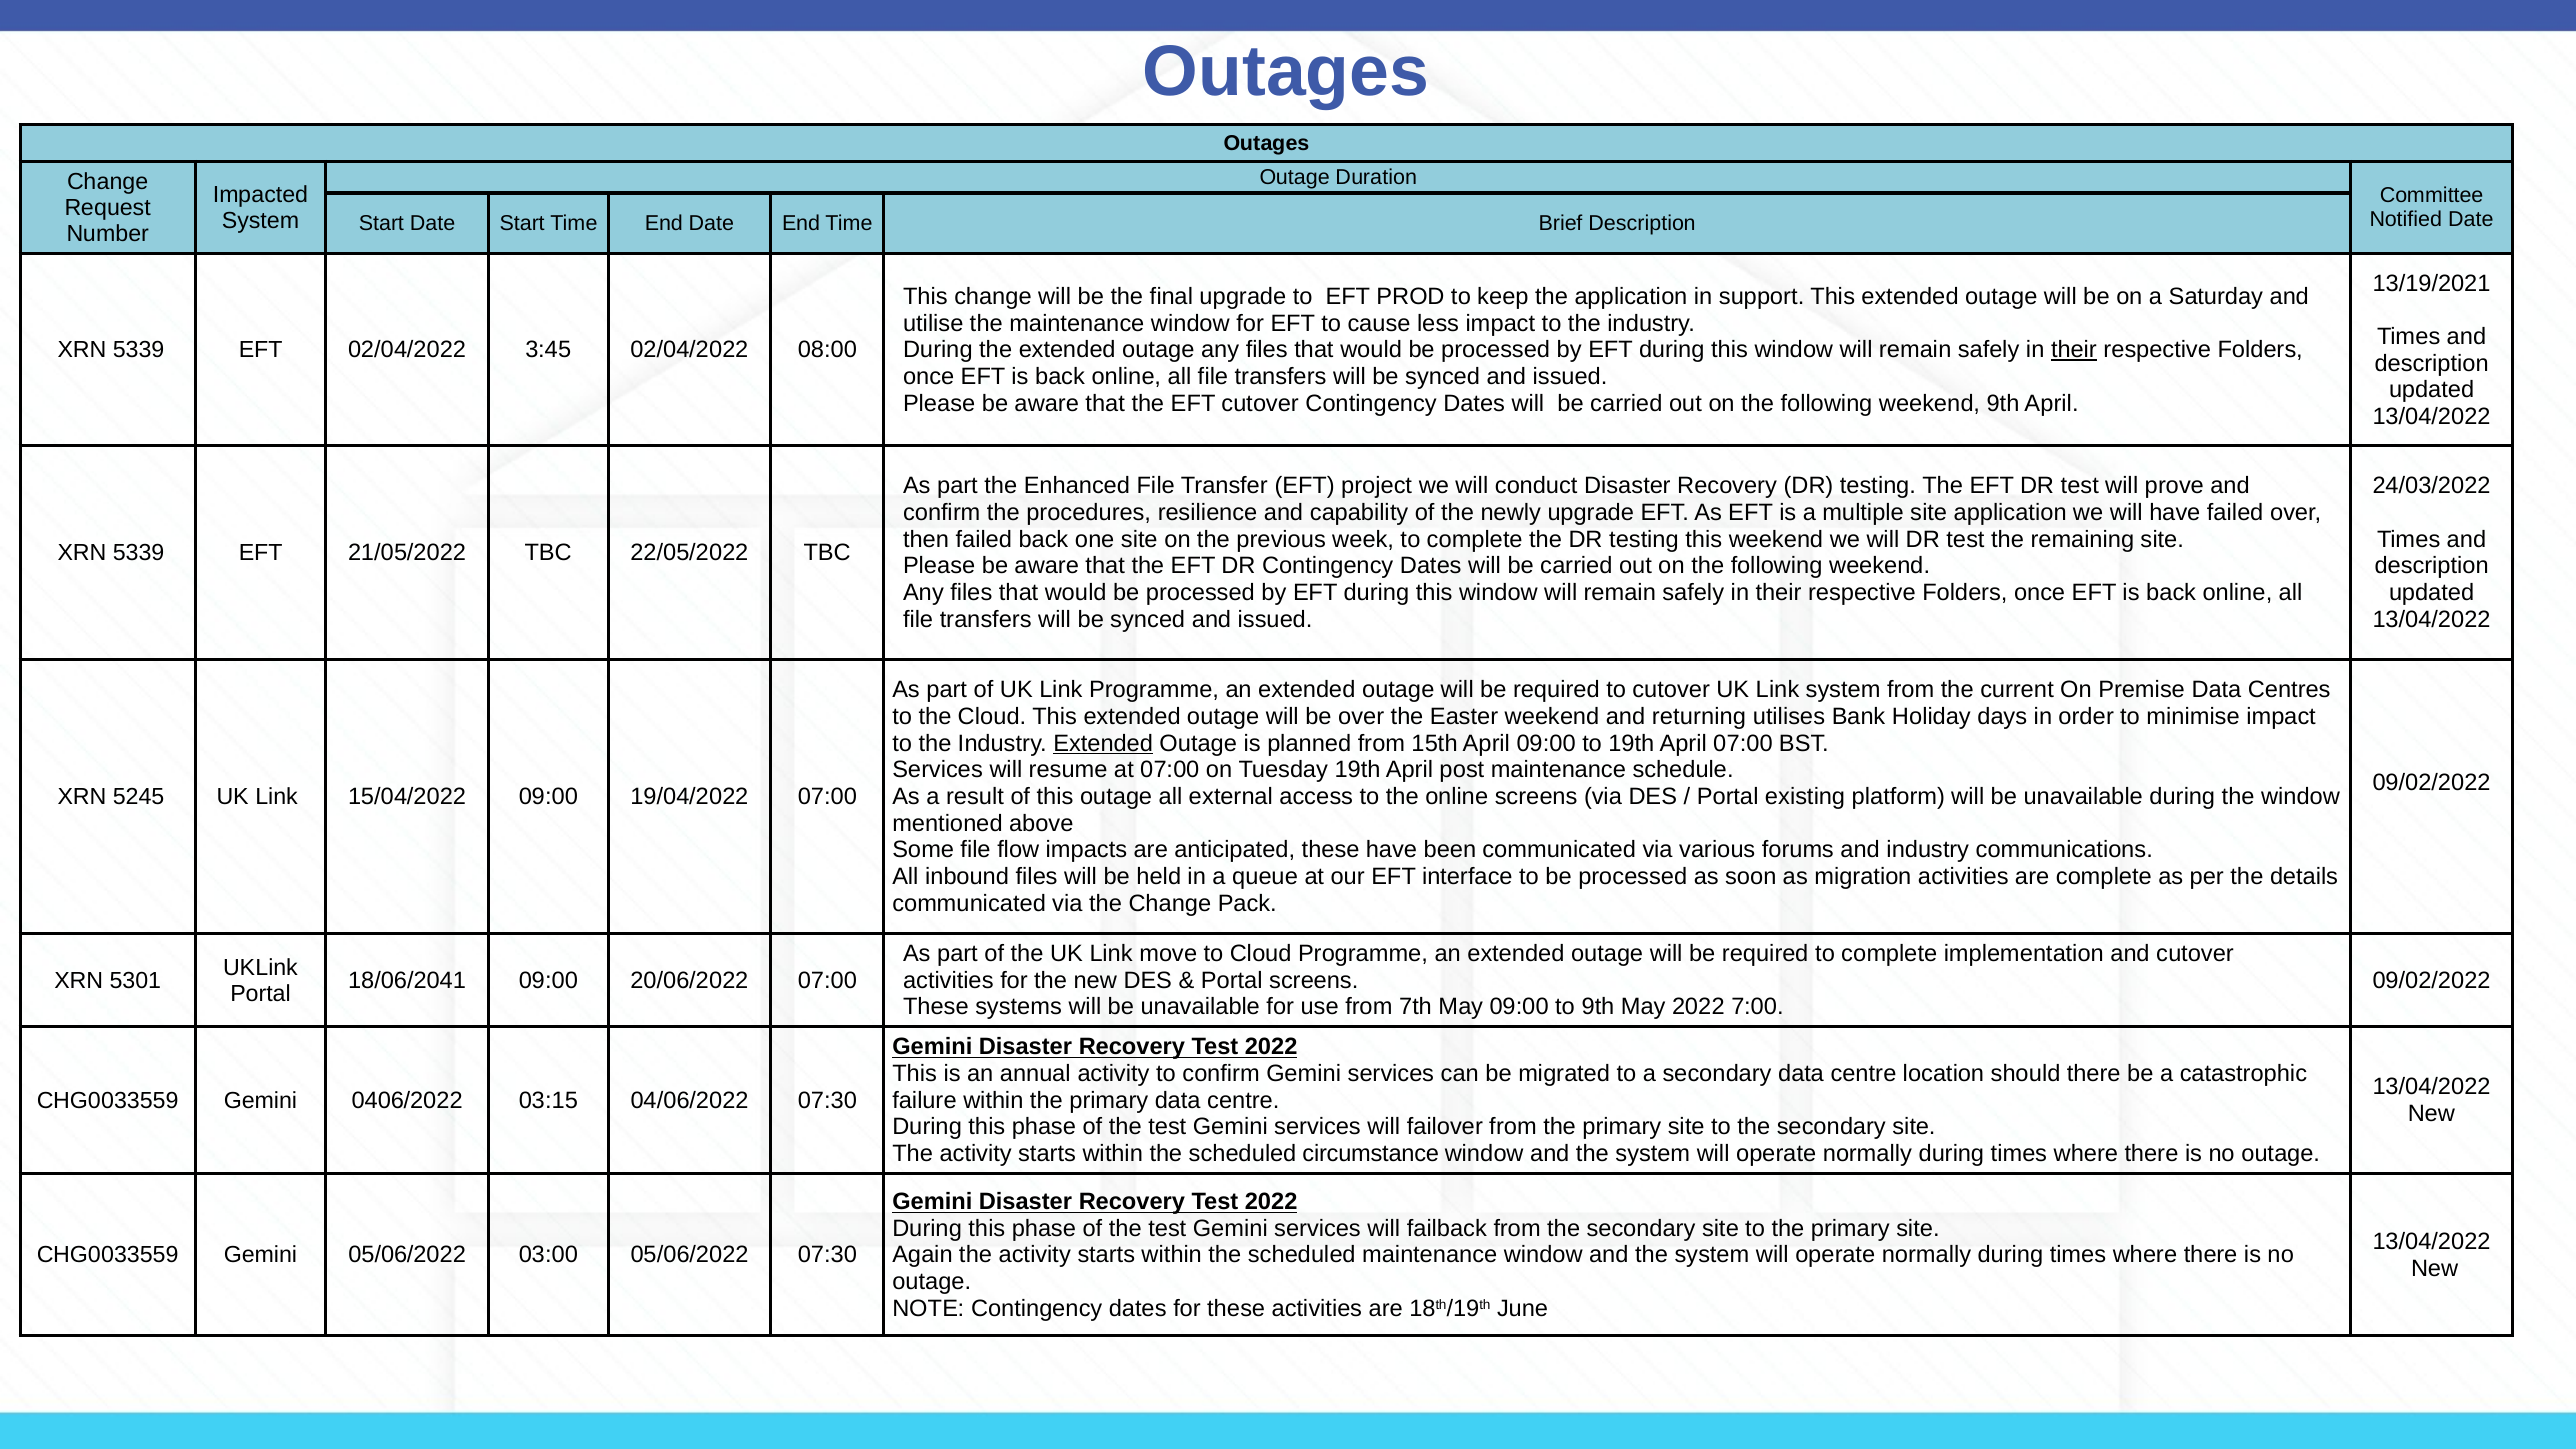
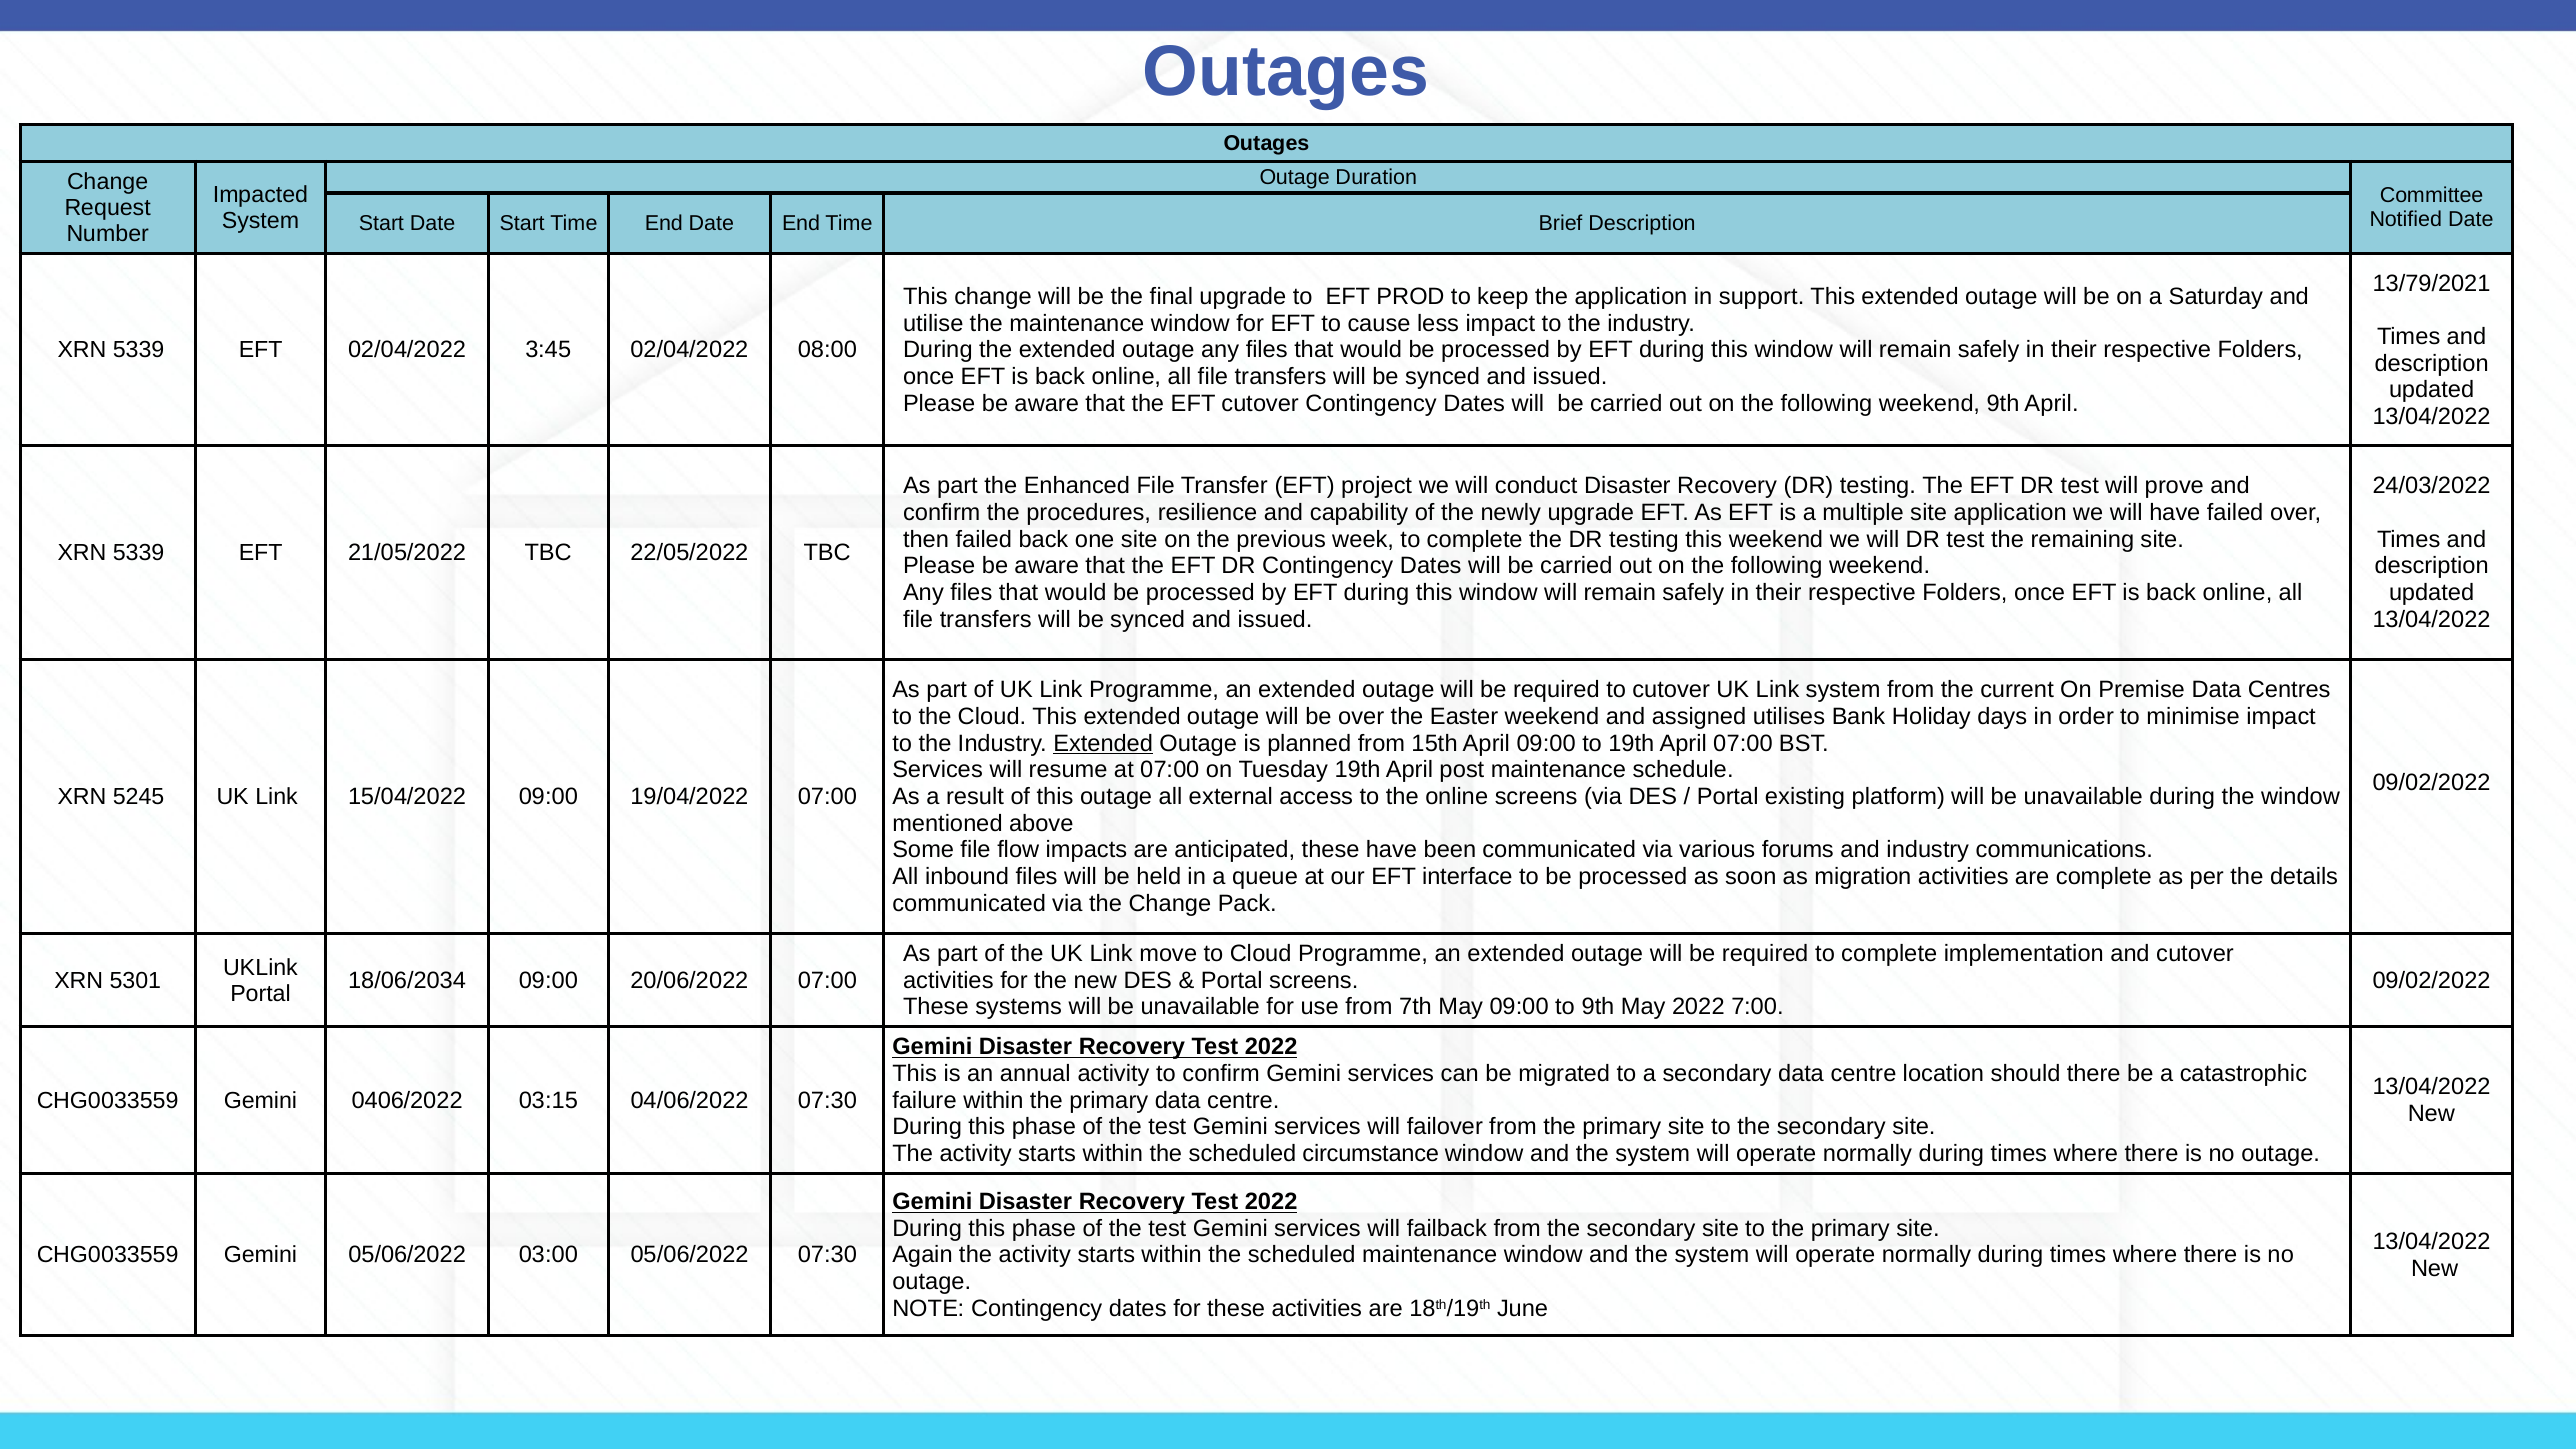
13/19/2021: 13/19/2021 -> 13/79/2021 (2432, 283)
their underline: present -> none (2074, 350)
returning: returning -> assigned (1699, 717)
18/06/2041: 18/06/2041 -> 18/06/2034 (407, 980)
